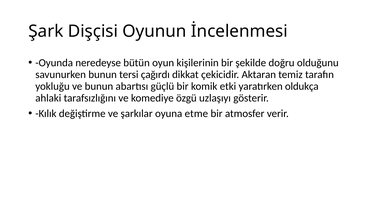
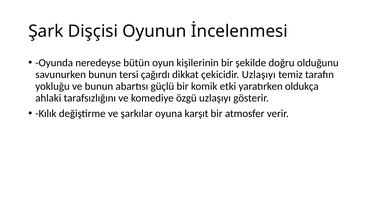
çekicidir Aktaran: Aktaran -> Uzlaşıyı (259, 75)
etme: etme -> karşıt (196, 114)
